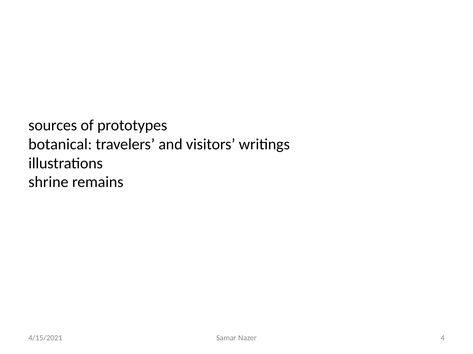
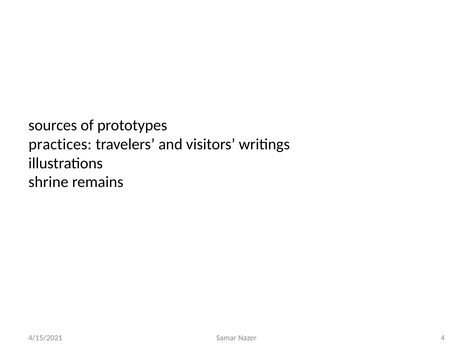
botanical: botanical -> practices (60, 145)
